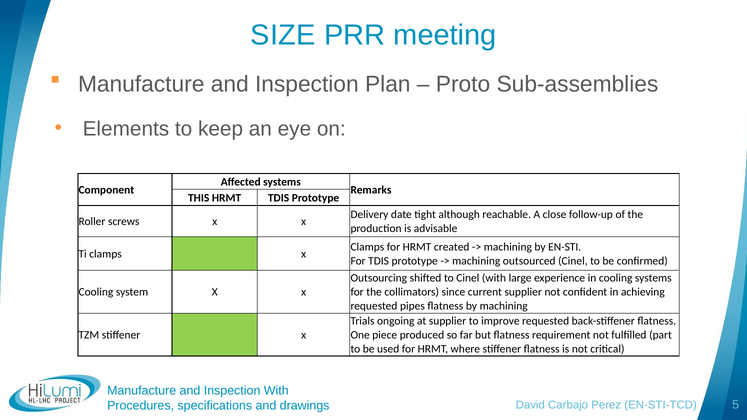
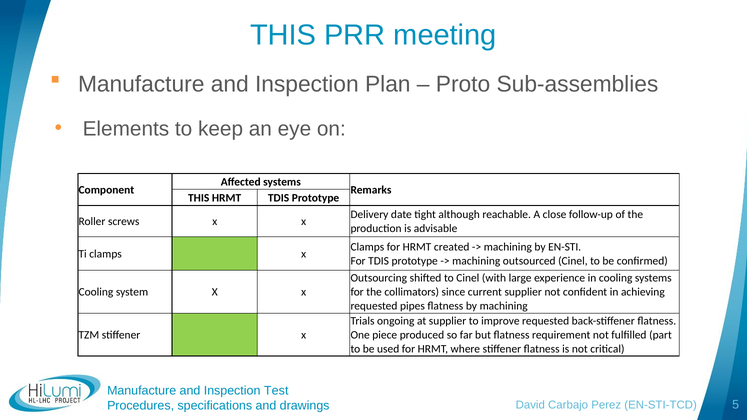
SIZE: SIZE -> THIS (283, 35)
Inspection With: With -> Test (276, 391)
